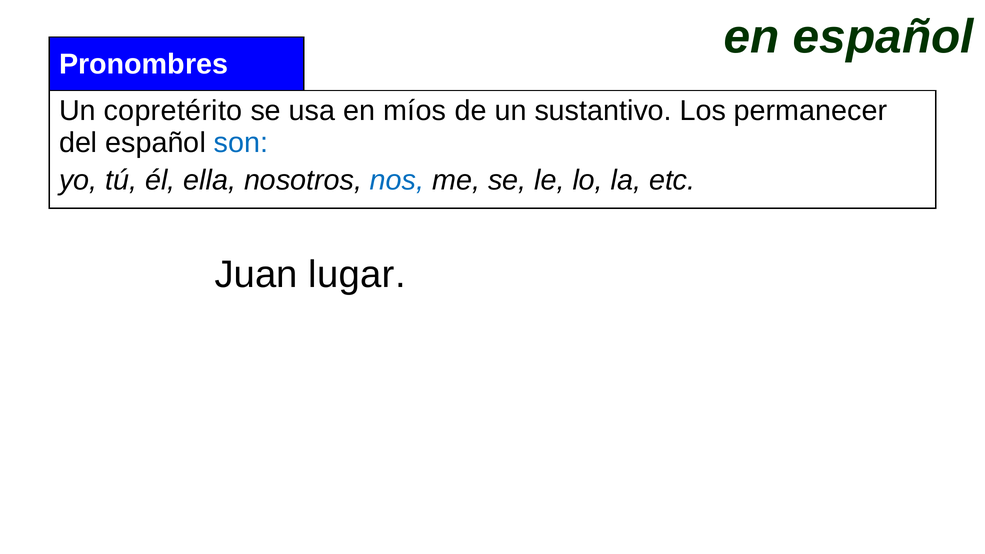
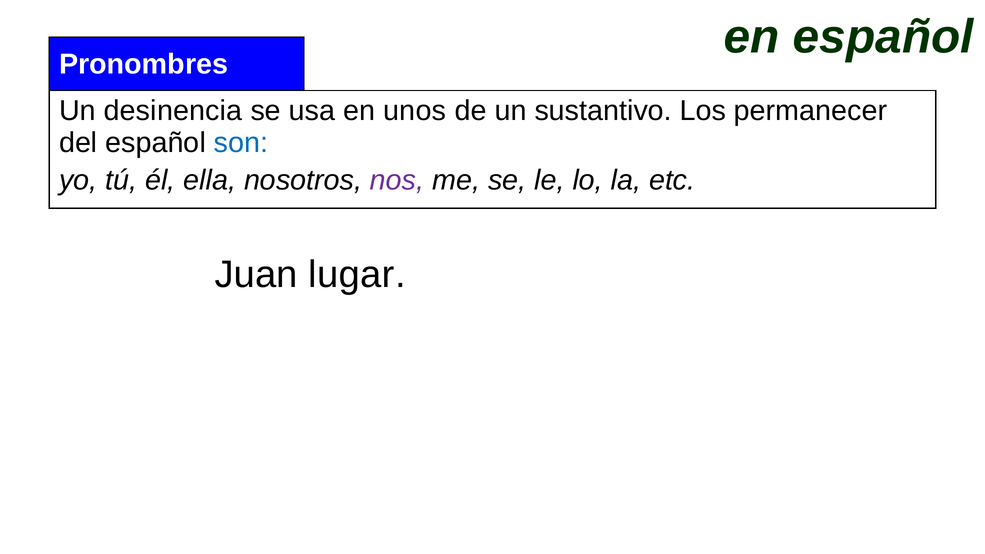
copretérito: copretérito -> desinencia (173, 111)
míos: míos -> unos (415, 111)
nos colour: blue -> purple (397, 180)
